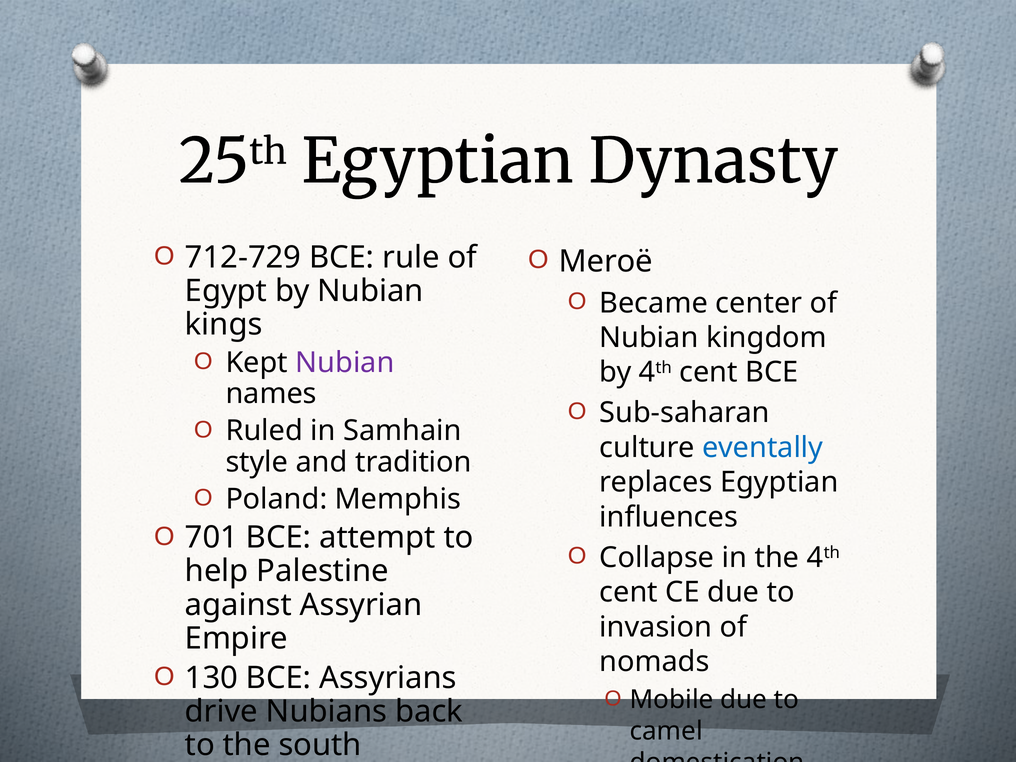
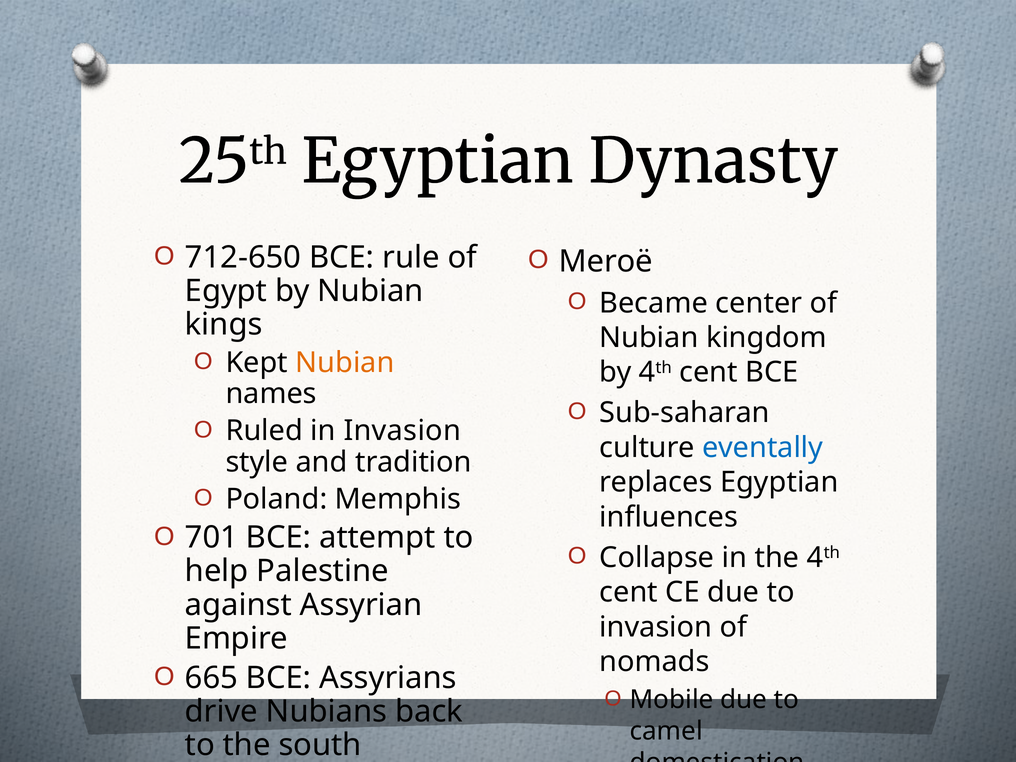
712-729: 712-729 -> 712-650 (243, 257)
Nubian colour: purple -> orange (345, 363)
in Samhain: Samhain -> Invasion (402, 431)
130: 130 -> 665 (212, 678)
